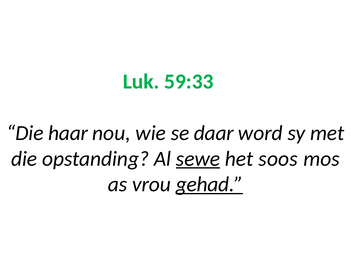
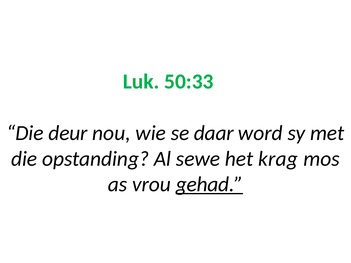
59:33: 59:33 -> 50:33 (189, 82)
haar: haar -> deur (68, 133)
sewe underline: present -> none (198, 159)
soos: soos -> krag (278, 159)
